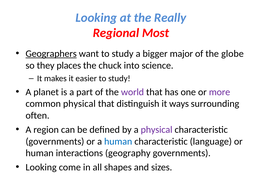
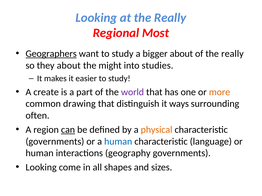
bigger major: major -> about (181, 54)
of the globe: globe -> really (232, 54)
they places: places -> about (69, 66)
chuck: chuck -> might (110, 66)
science: science -> studies (157, 66)
planet: planet -> create (46, 92)
more colour: purple -> orange (220, 92)
common physical: physical -> drawing (79, 104)
can underline: none -> present (68, 130)
physical colour: purple -> orange (157, 130)
